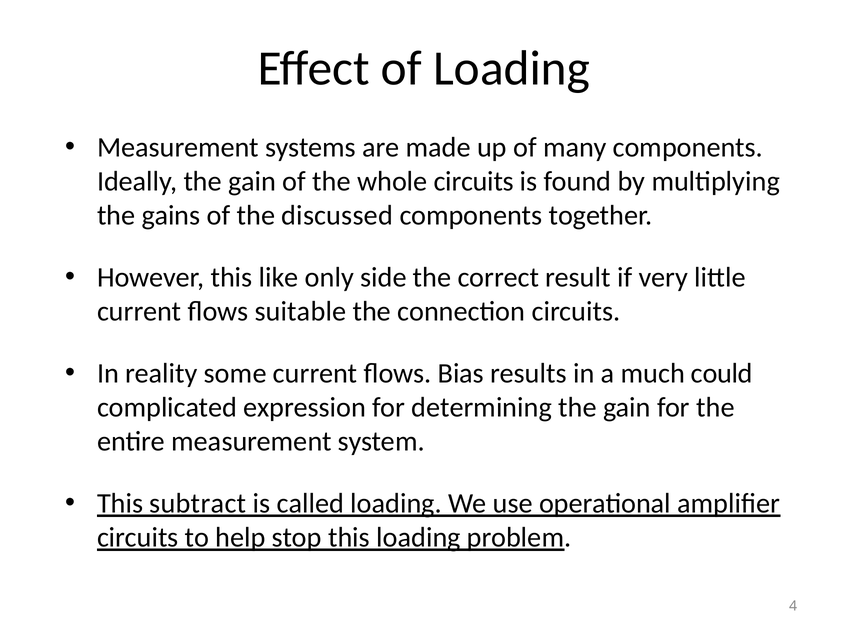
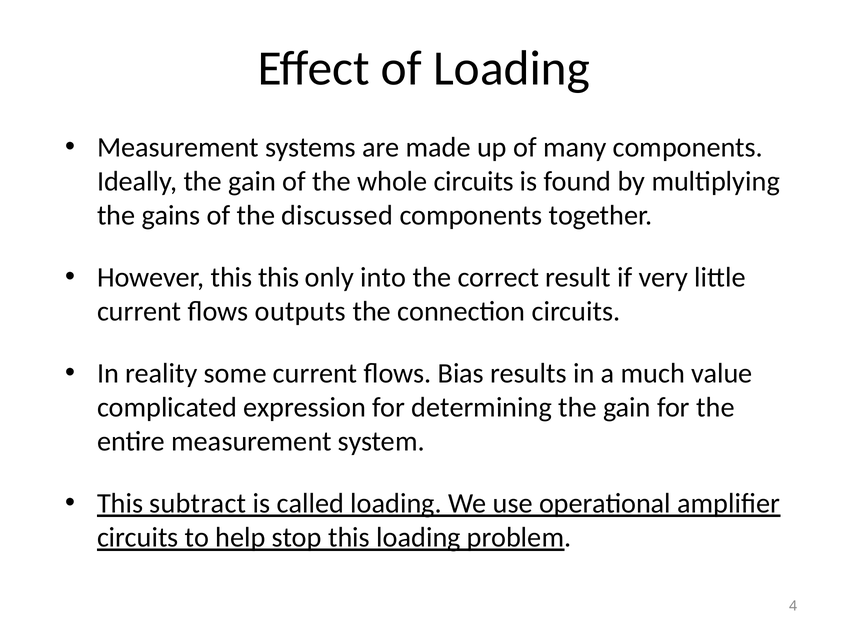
this like: like -> this (279, 278)
side: side -> into (383, 278)
suitable: suitable -> outputs (300, 311)
could: could -> value (722, 374)
